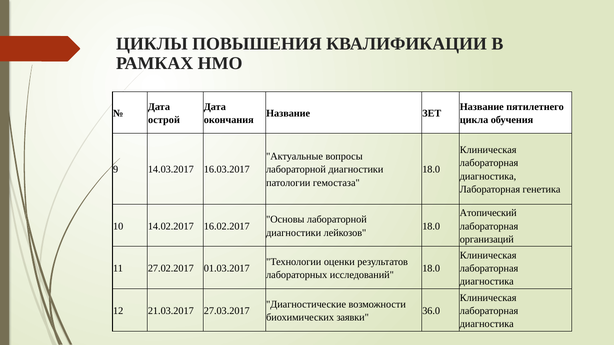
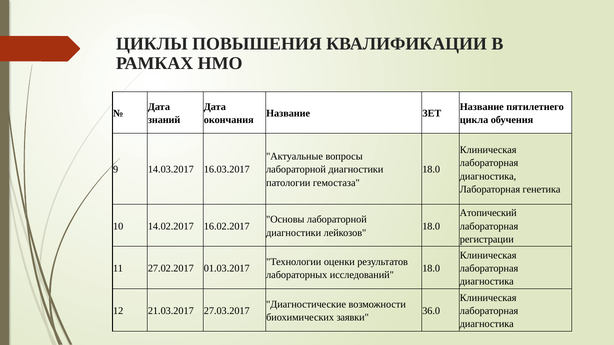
острой: острой -> знаний (164, 120)
организаций: организаций -> регистрации (487, 239)
